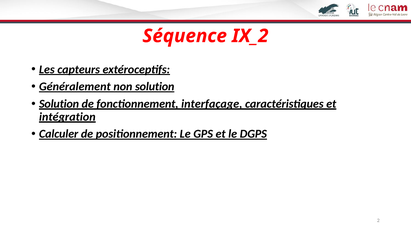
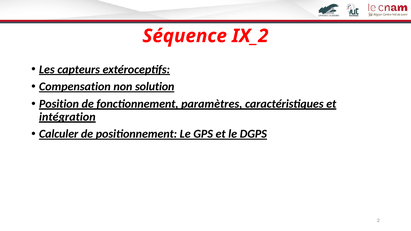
Généralement: Généralement -> Compensation (75, 87)
Solution: Solution -> Position (59, 104)
interfaçage: interfaçage -> paramètres (212, 104)
